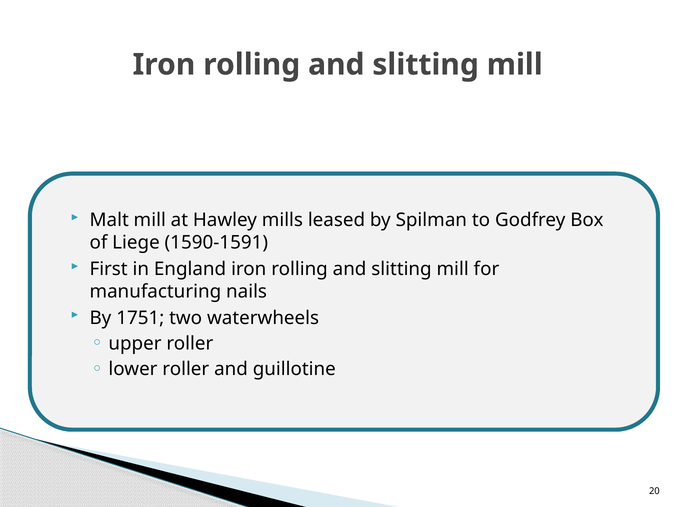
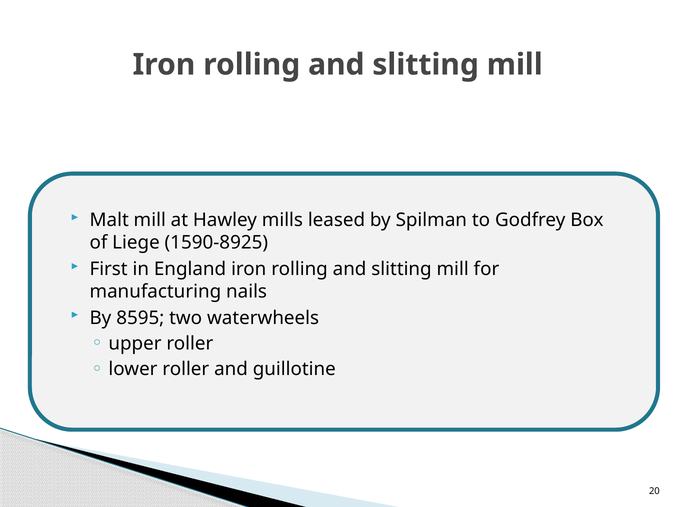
1590-1591: 1590-1591 -> 1590-8925 (216, 243)
1751: 1751 -> 8595 (140, 318)
